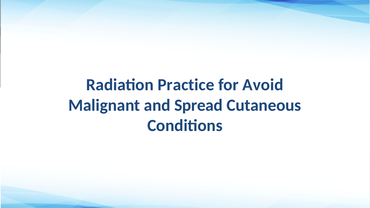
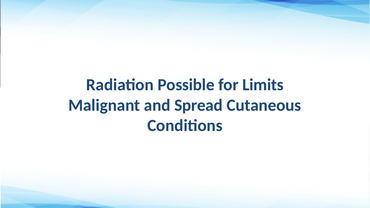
Practice: Practice -> Possible (186, 85)
Avoid: Avoid -> Limits (263, 85)
